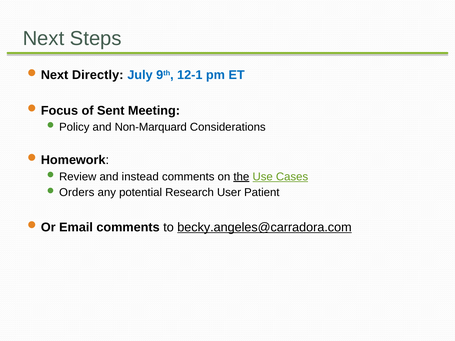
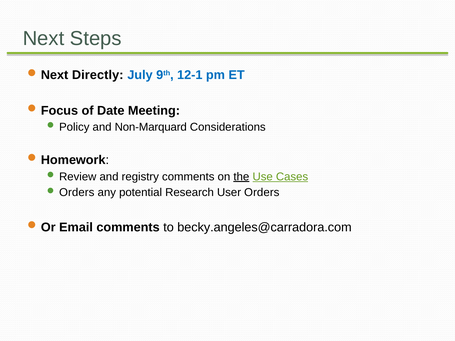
Sent: Sent -> Date (111, 111)
instead: instead -> registry (140, 177)
User Patient: Patient -> Orders (262, 193)
becky.angeles@carradora.com underline: present -> none (264, 227)
